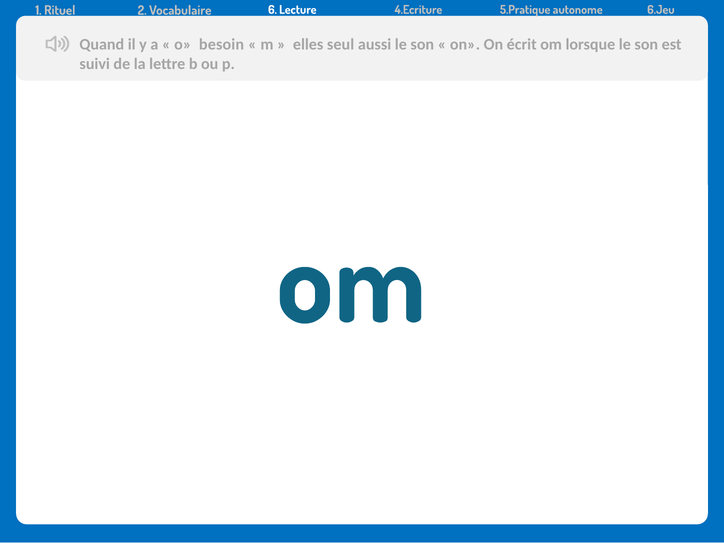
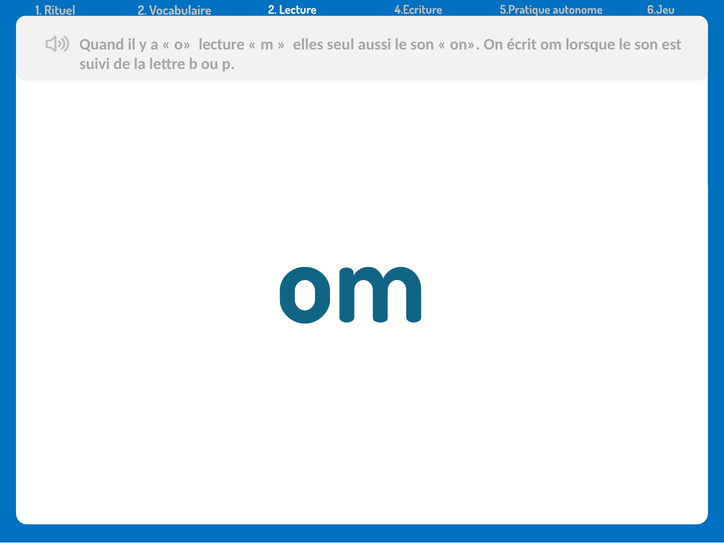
Vocabulaire 6: 6 -> 2 (272, 10)
o besoin: besoin -> lecture (222, 44)
